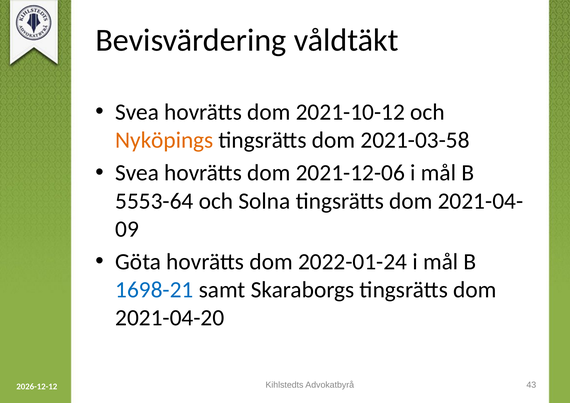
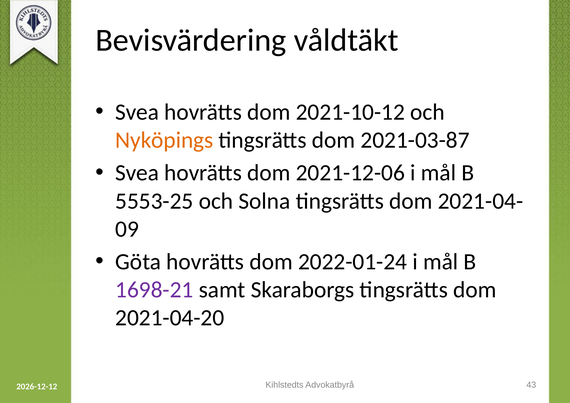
2021-03-58: 2021-03-58 -> 2021-03-87 (415, 140)
5553-64: 5553-64 -> 5553-25 (154, 201)
1698-21 colour: blue -> purple (154, 290)
